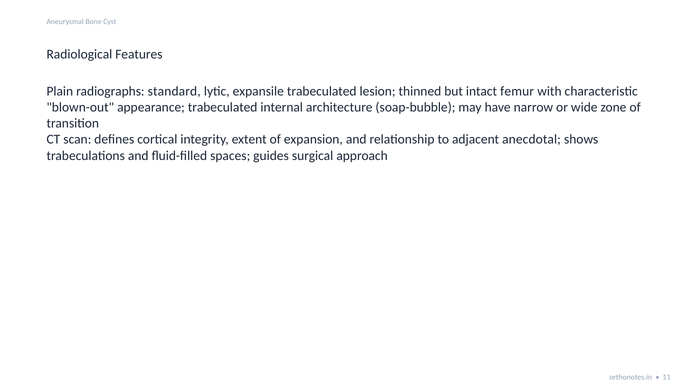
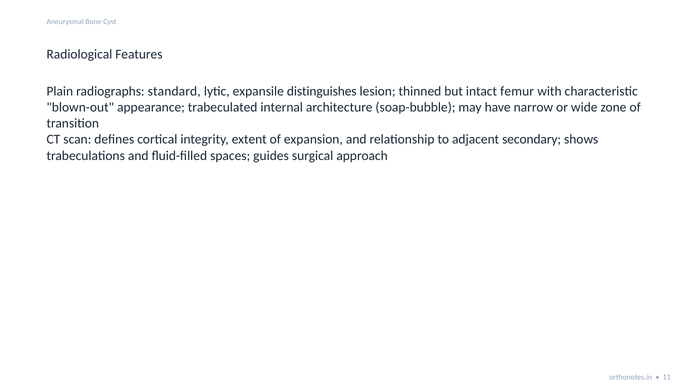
expansile trabeculated: trabeculated -> distinguishes (322, 91)
anecdotal: anecdotal -> secondary (532, 140)
